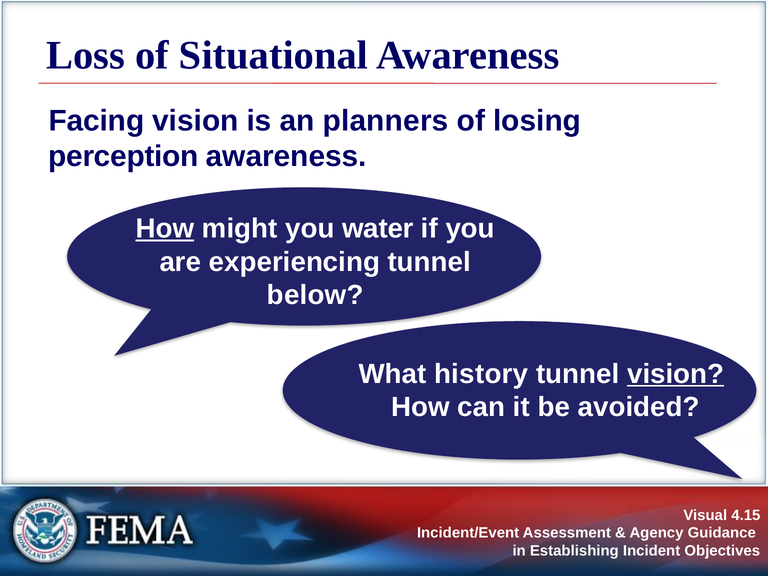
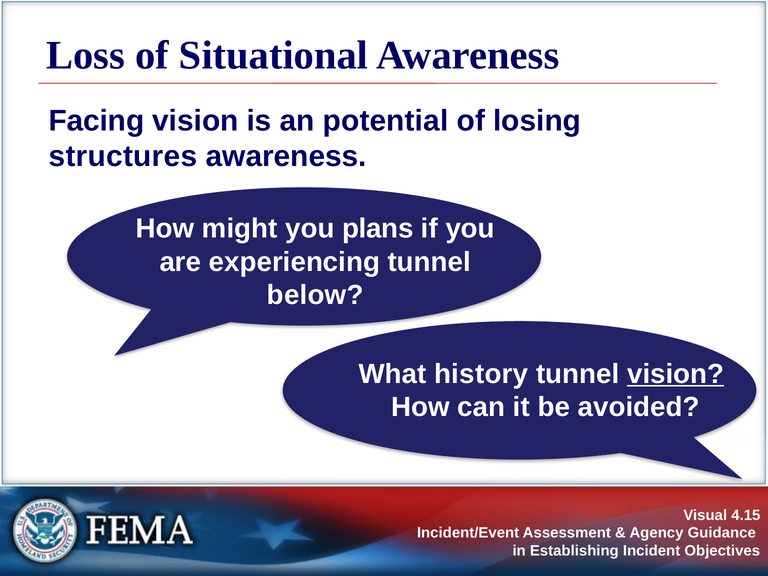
planners: planners -> potential (386, 121)
perception: perception -> structures (123, 157)
How underline: present -> none (165, 229)
water: water -> plans (378, 229)
